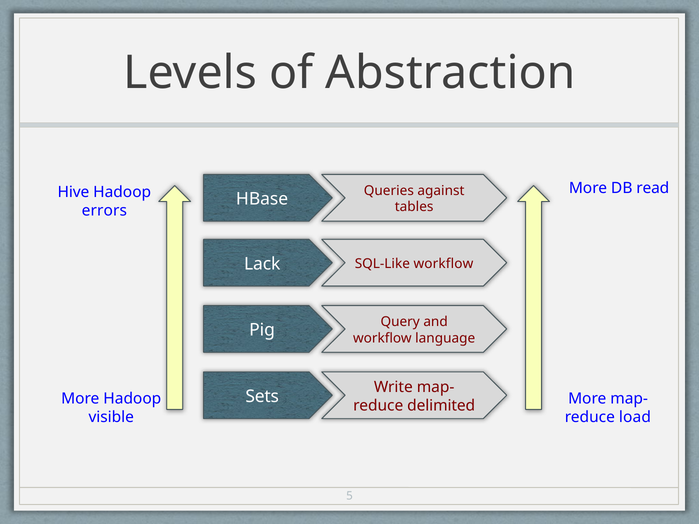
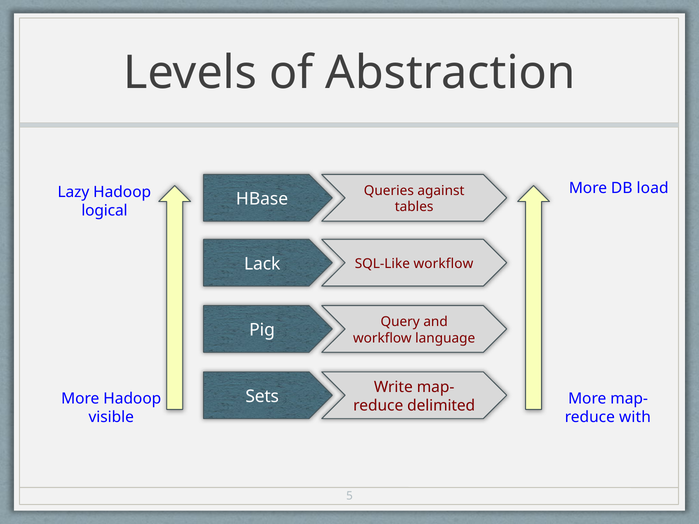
read: read -> load (653, 188)
Hive: Hive -> Lazy (73, 192)
errors: errors -> logical (104, 211)
load: load -> with (635, 418)
